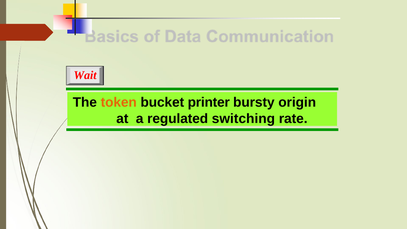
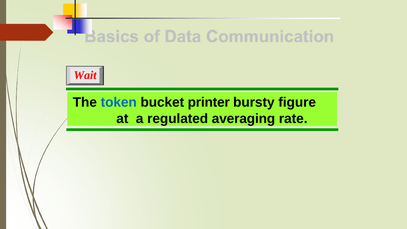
token colour: orange -> blue (119, 102)
origin: origin -> figure (297, 102)
switching: switching -> averaging (243, 119)
